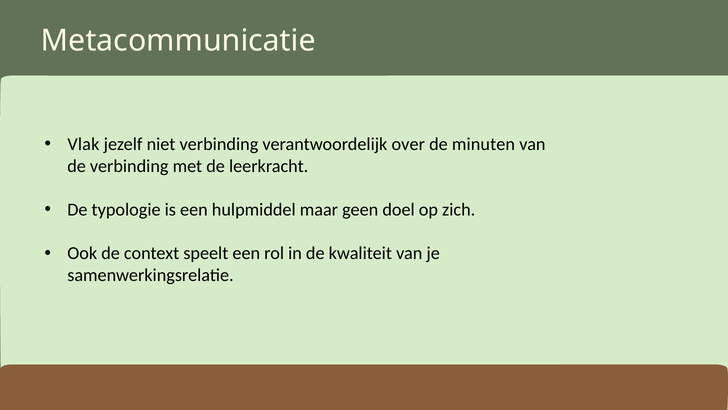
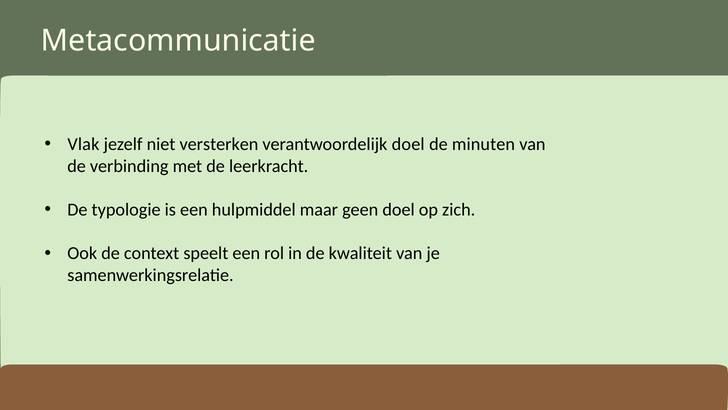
niet verbinding: verbinding -> versterken (219, 144)
verantwoordelijk over: over -> doel (408, 144)
